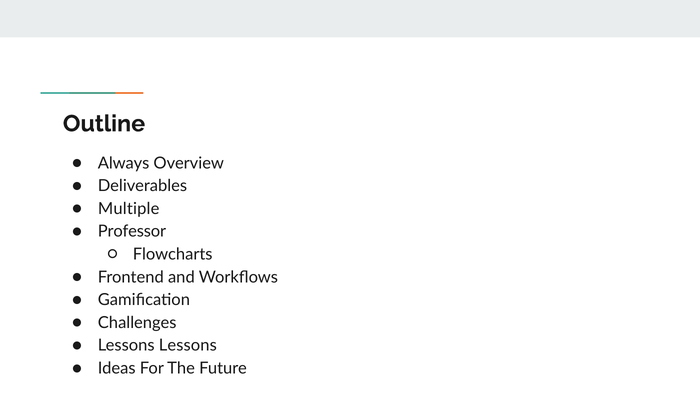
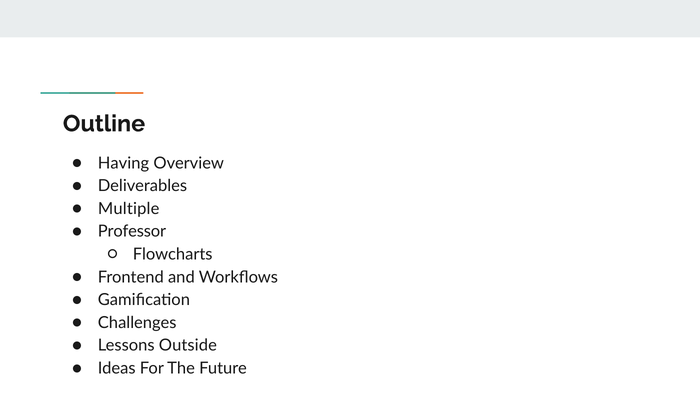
Always: Always -> Having (124, 163)
Lessons Lessons: Lessons -> Outside (188, 345)
